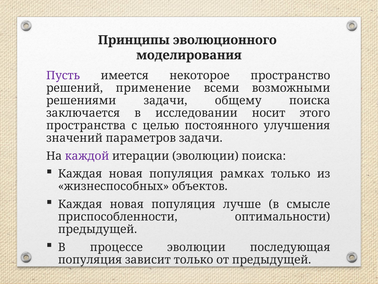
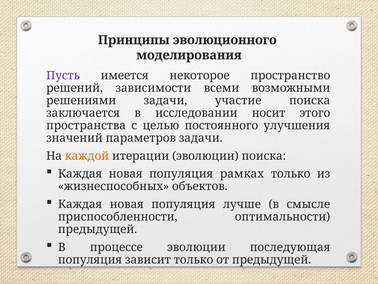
применение: применение -> зависимости (153, 88)
общему: общему -> участие (238, 100)
каждой colour: purple -> orange (87, 156)
